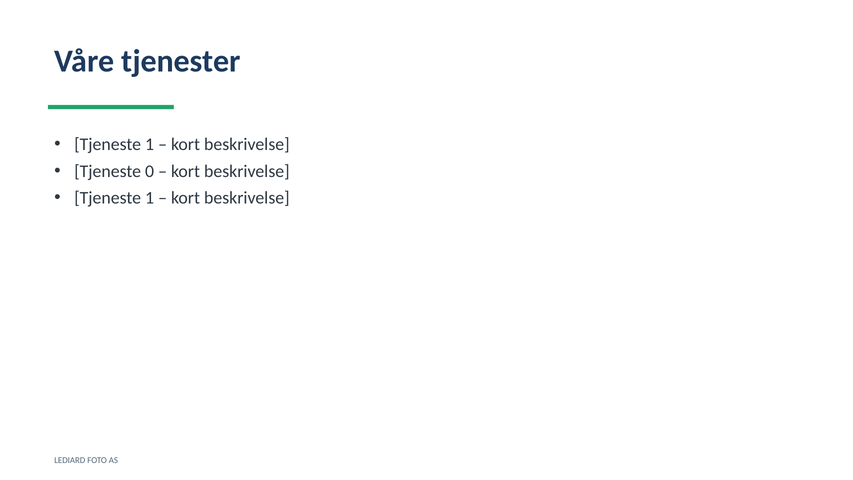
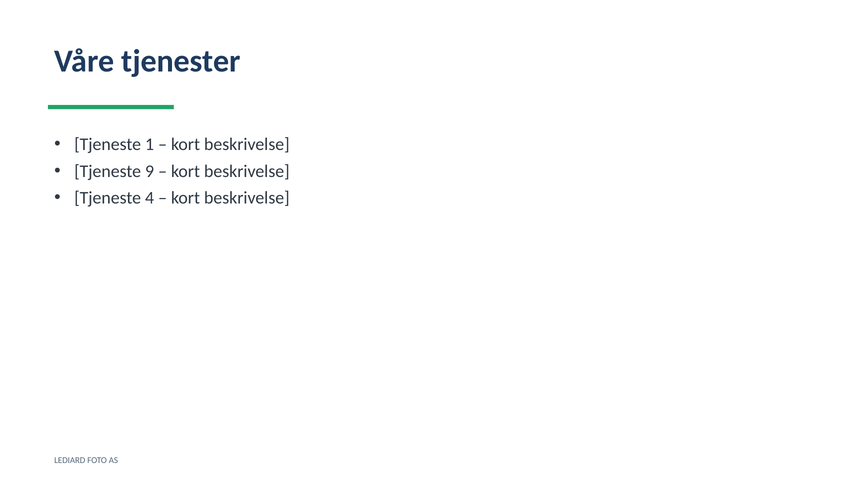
0: 0 -> 9 (150, 171)
1: 1 -> 4 (150, 198)
